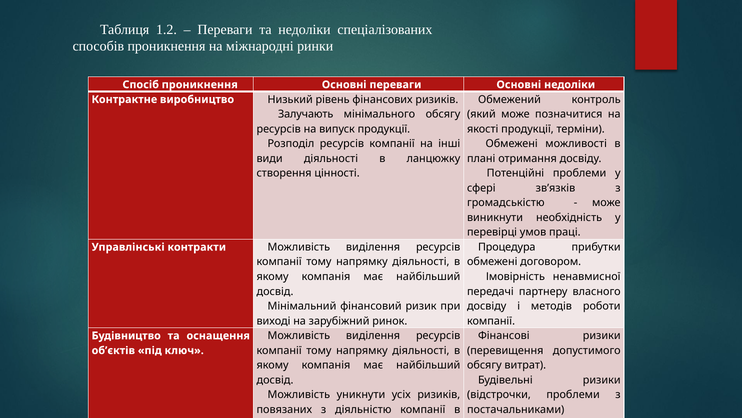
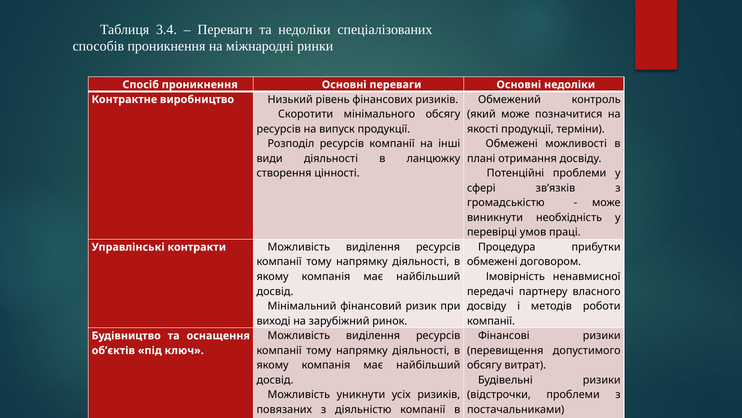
1.2: 1.2 -> 3.4 (166, 29)
Залучають: Залучають -> Скоротити (306, 114)
